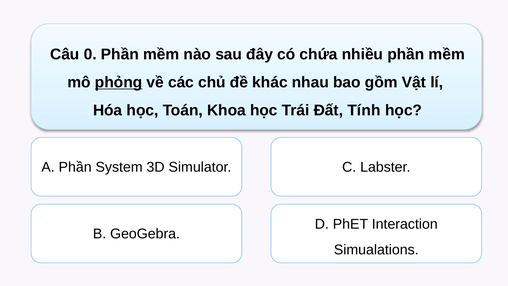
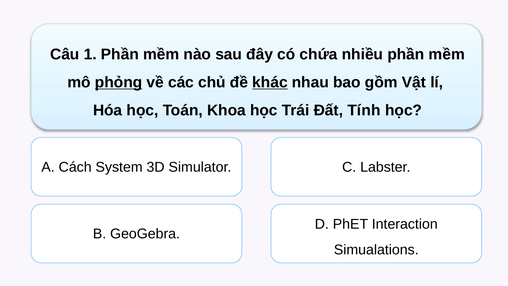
0: 0 -> 1 (90, 54)
khác underline: none -> present (270, 82)
A Phần: Phần -> Cách (75, 167)
